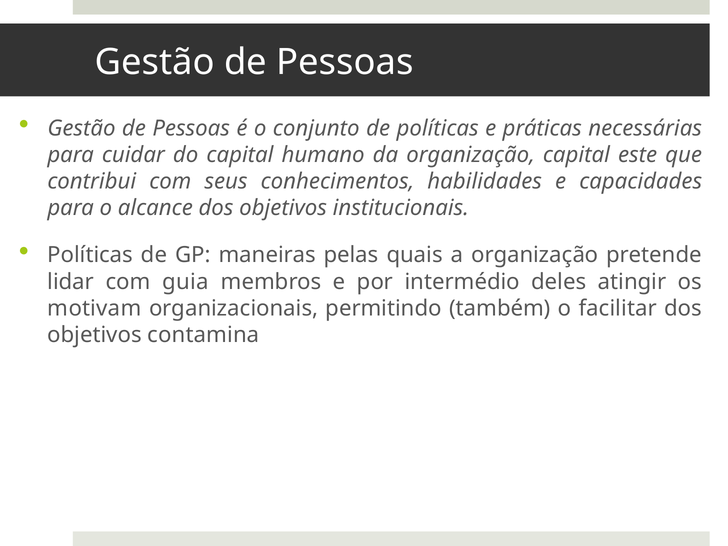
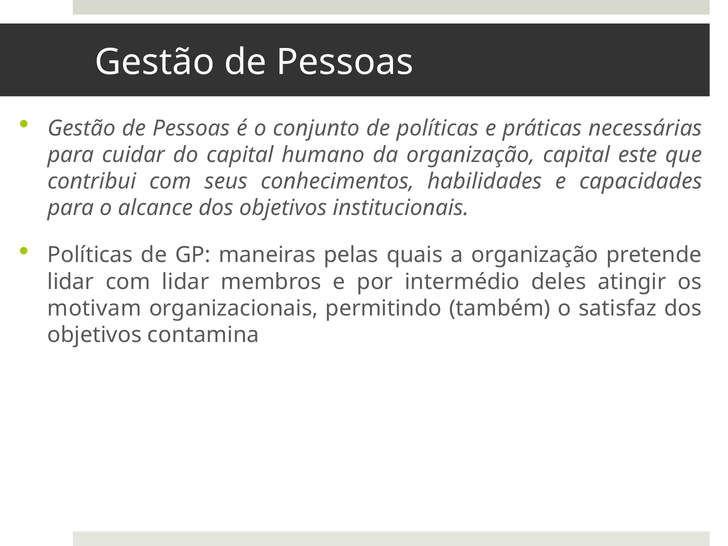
com guia: guia -> lidar (186, 282)
facilitar: facilitar -> satisfaz (618, 308)
